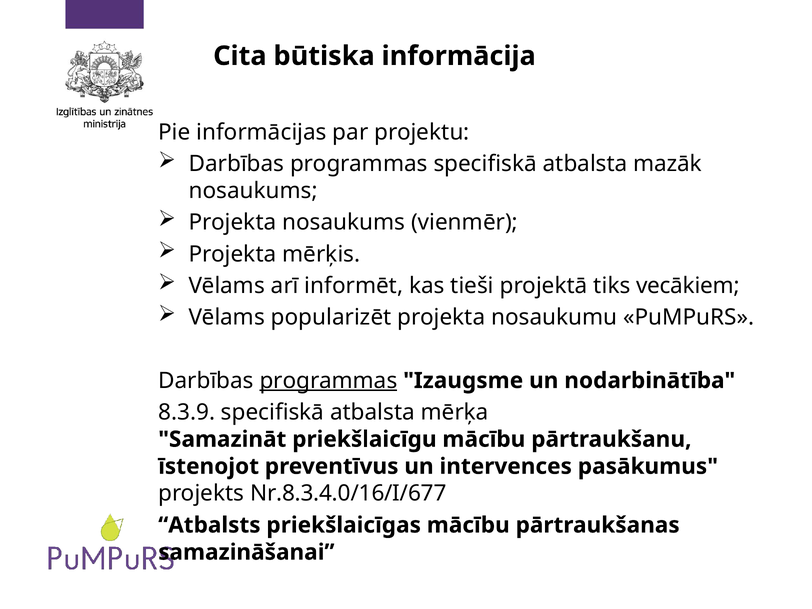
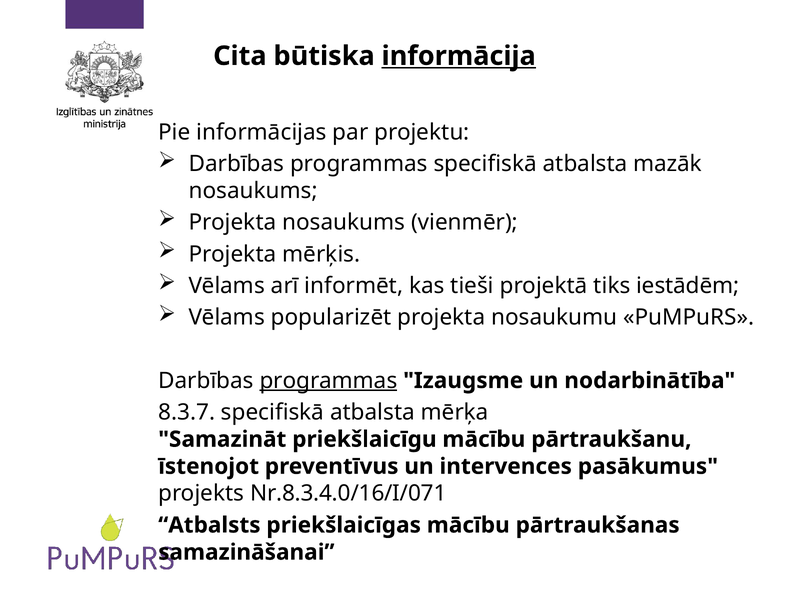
informācija underline: none -> present (459, 56)
vecākiem: vecākiem -> iestādēm (688, 286)
8.3.9: 8.3.9 -> 8.3.7 (187, 412)
Nr.8.3.4.0/16/I/677: Nr.8.3.4.0/16/I/677 -> Nr.8.3.4.0/16/I/071 (348, 494)
